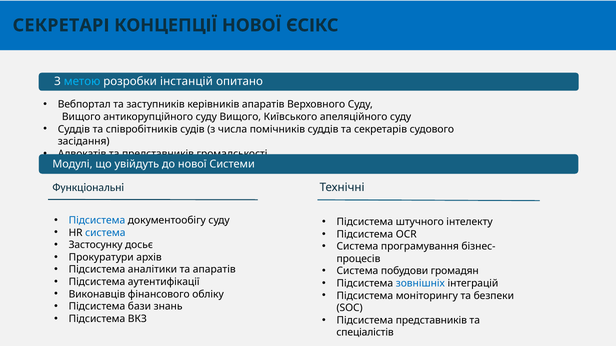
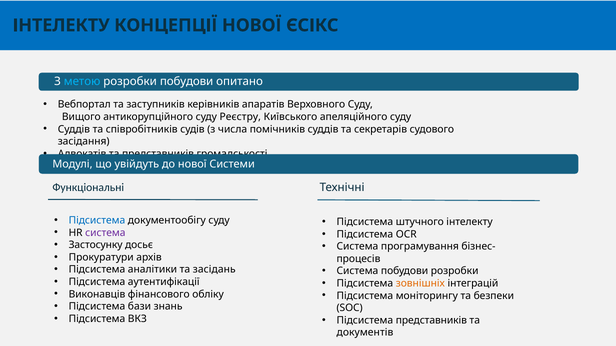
СЕКРЕТАРІ: СЕКРЕТАРІ -> ІНТЕЛЕКТУ (61, 25)
розробки інстанцій: інстанцій -> побудови (187, 82)
антикорупційного суду Вищого: Вищого -> Реєстру (240, 117)
система colour: blue -> purple (105, 233)
та апаратів: апаратів -> засідань (214, 270)
побудови громадян: громадян -> розробки (455, 272)
зовнішніх colour: blue -> orange (420, 284)
спеціалістів: спеціалістів -> документів (365, 333)
